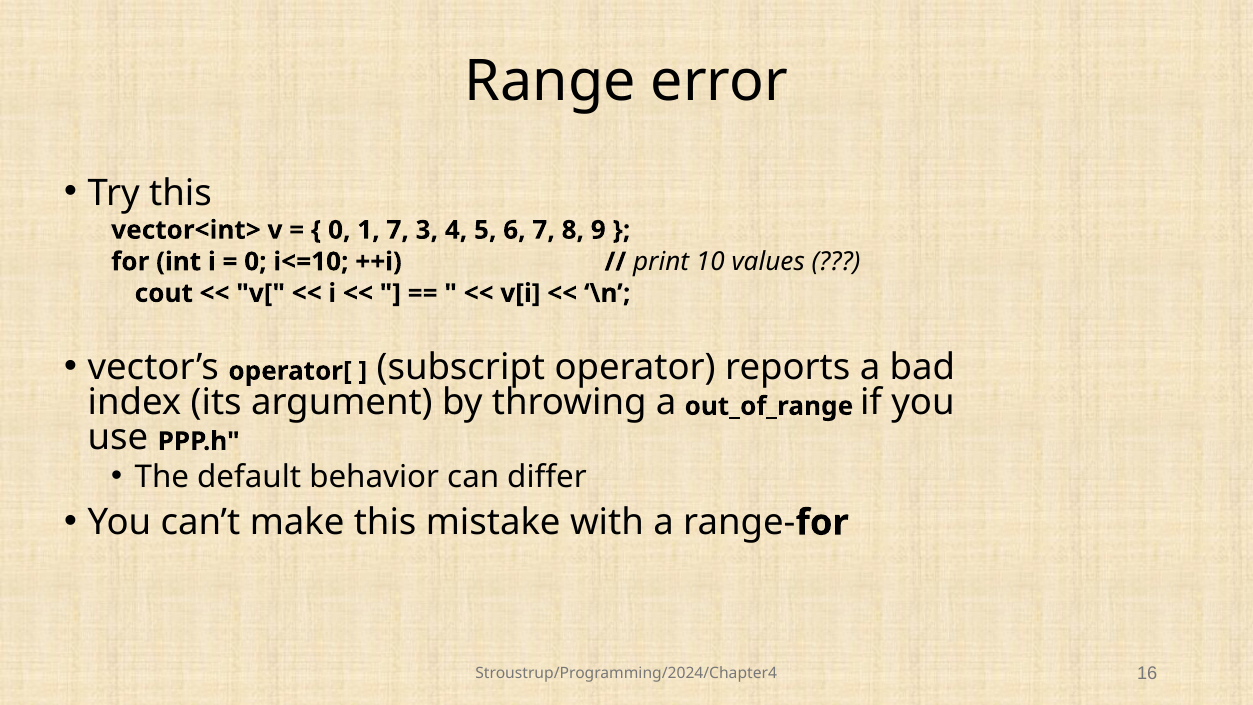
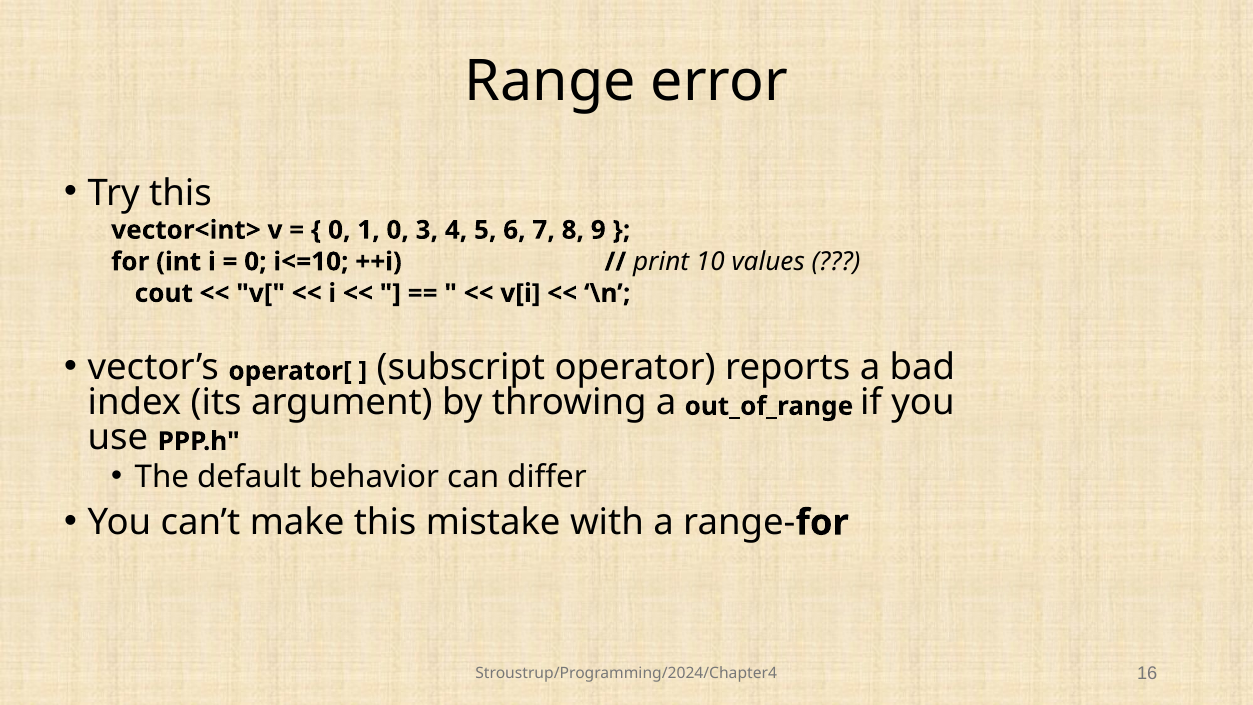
1 7: 7 -> 0 (398, 230)
